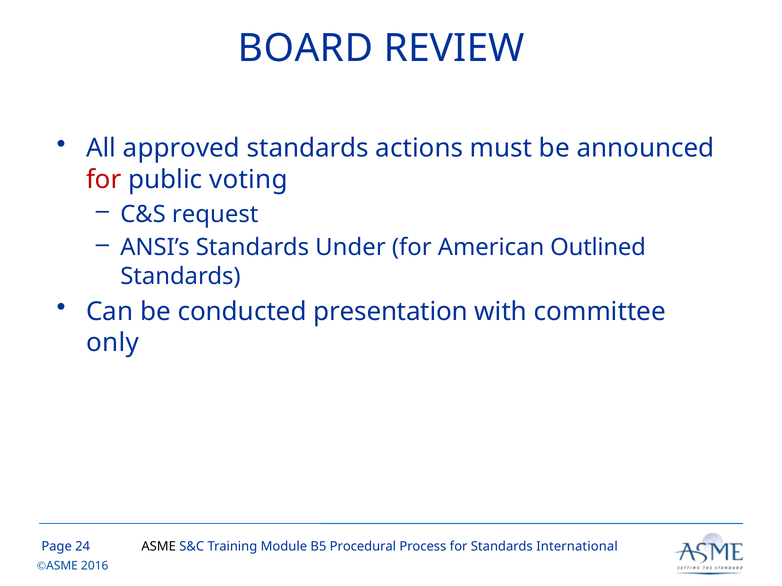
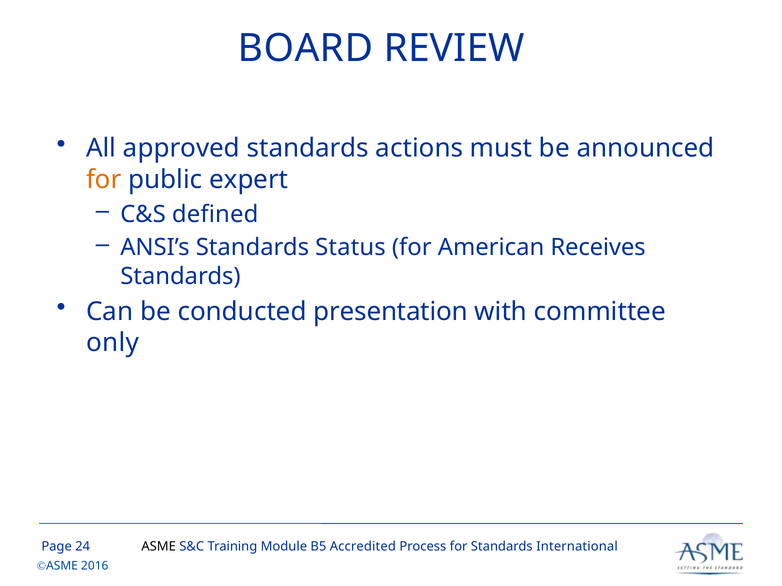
for colour: red -> orange (104, 180)
voting: voting -> expert (249, 180)
request: request -> defined (215, 214)
Under: Under -> Status (350, 248)
Outlined: Outlined -> Receives (598, 248)
Procedural: Procedural -> Accredited (363, 547)
